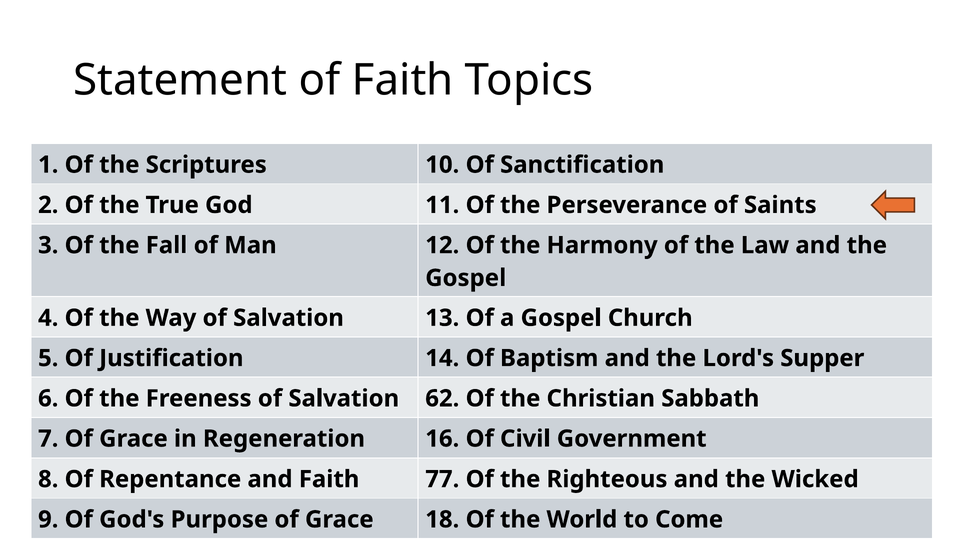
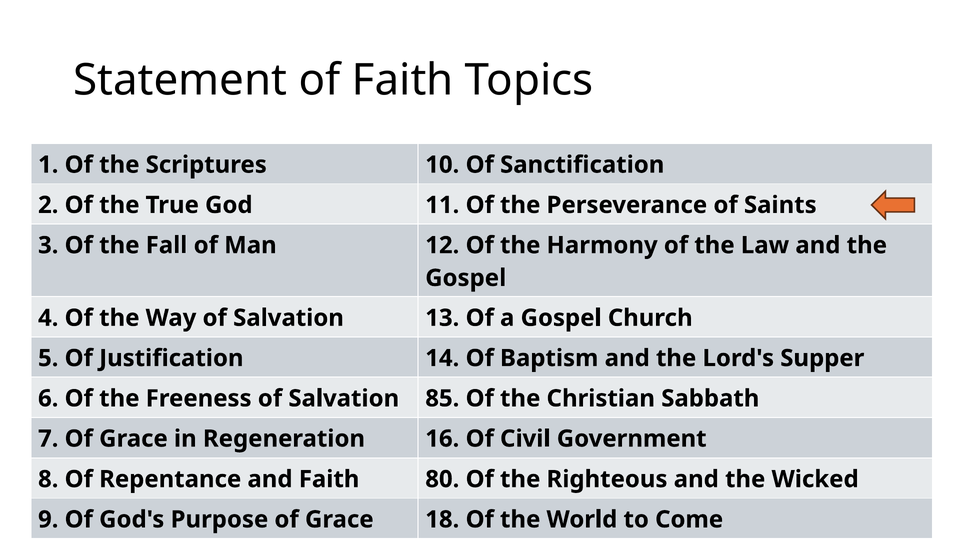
62: 62 -> 85 (442, 399)
77: 77 -> 80 (442, 480)
